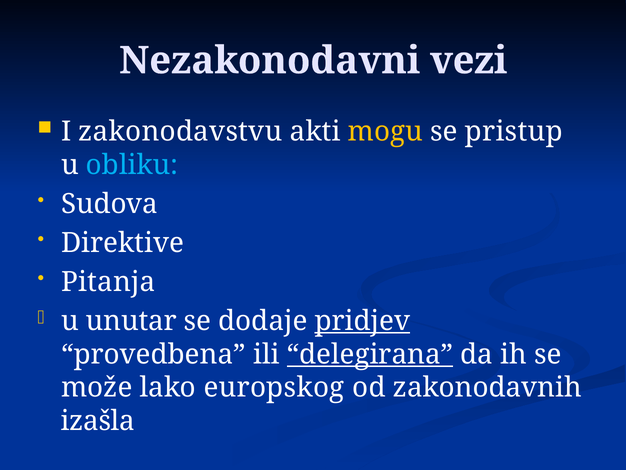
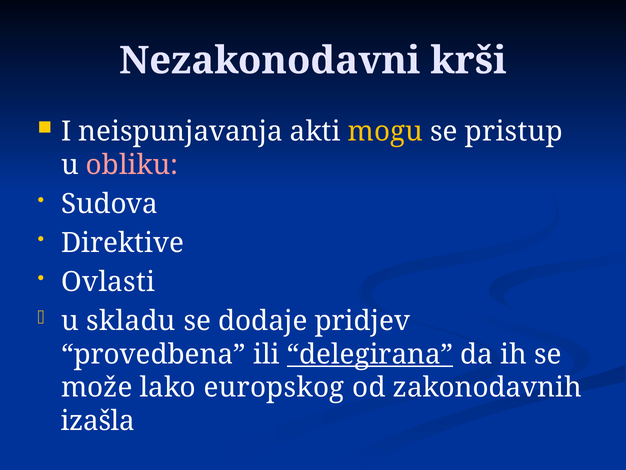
vezi: vezi -> krši (468, 61)
zakonodavstvu: zakonodavstvu -> neispunjavanja (181, 131)
obliku colour: light blue -> pink (132, 165)
Pitanja: Pitanja -> Ovlasti (108, 282)
unutar: unutar -> skladu (131, 321)
pridjev underline: present -> none (362, 321)
